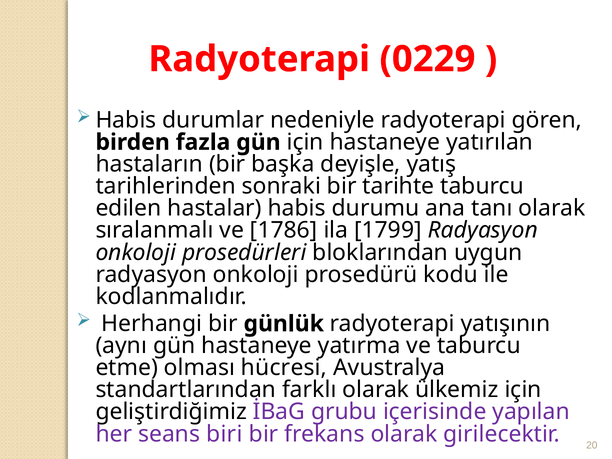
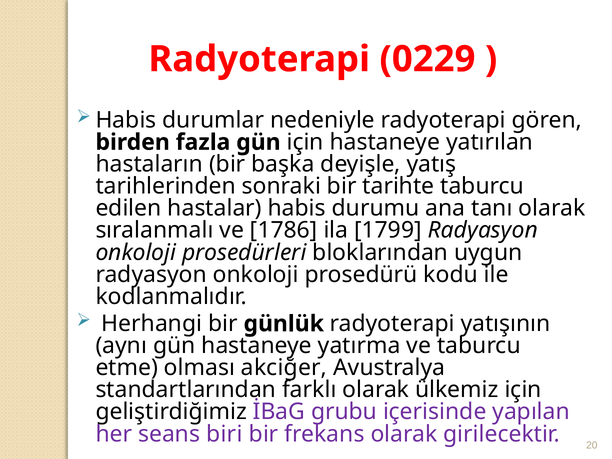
hücresi: hücresi -> akciğer (284, 368)
